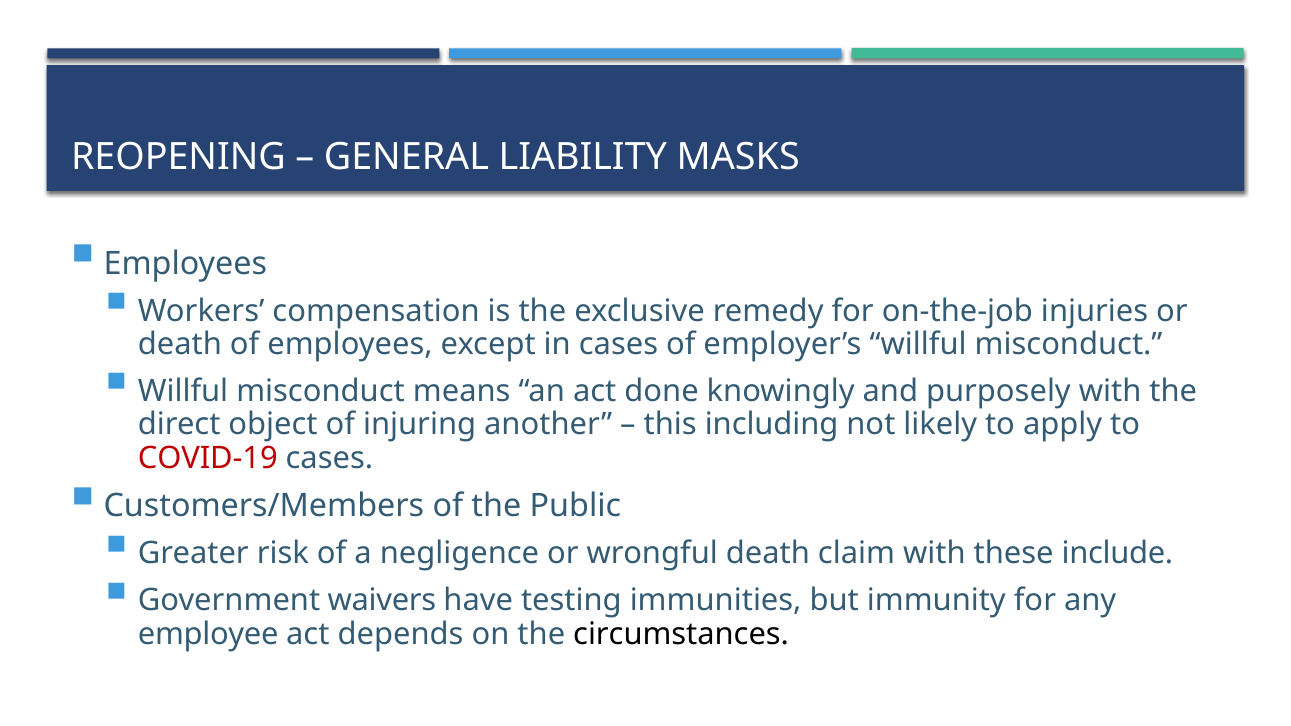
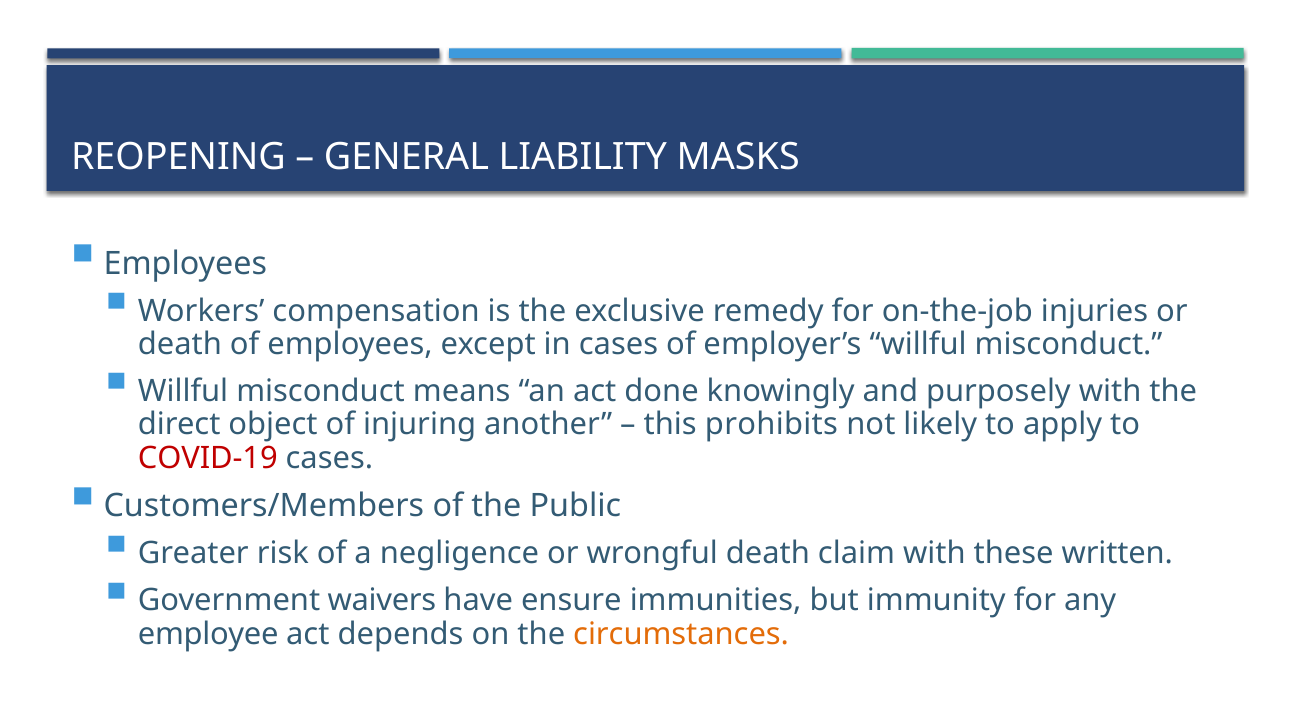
including: including -> prohibits (771, 425)
include: include -> written (1117, 554)
testing: testing -> ensure (571, 601)
circumstances colour: black -> orange (681, 634)
